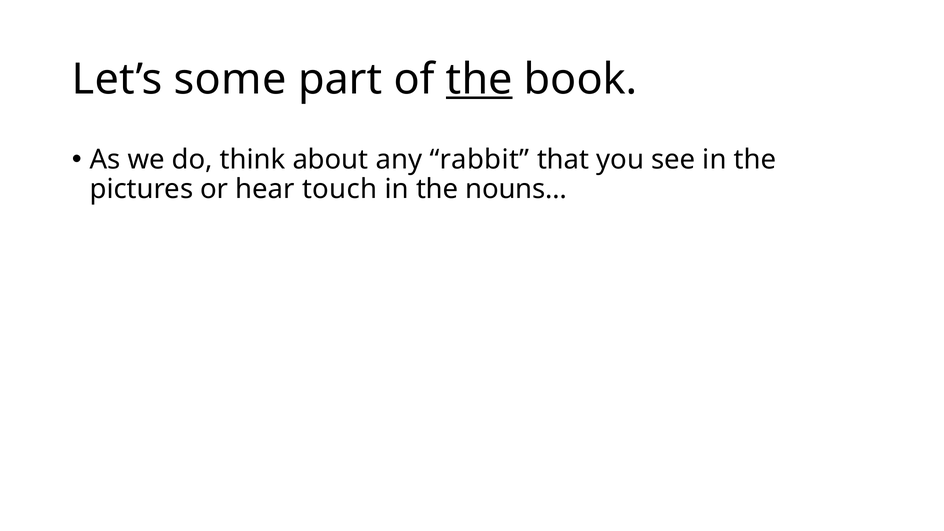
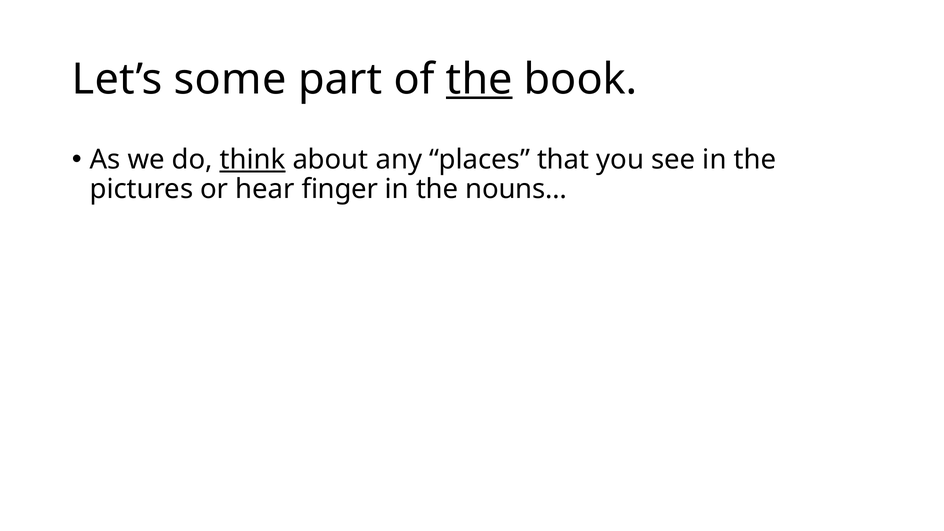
think underline: none -> present (253, 160)
rabbit: rabbit -> places (480, 160)
touch: touch -> finger (340, 189)
